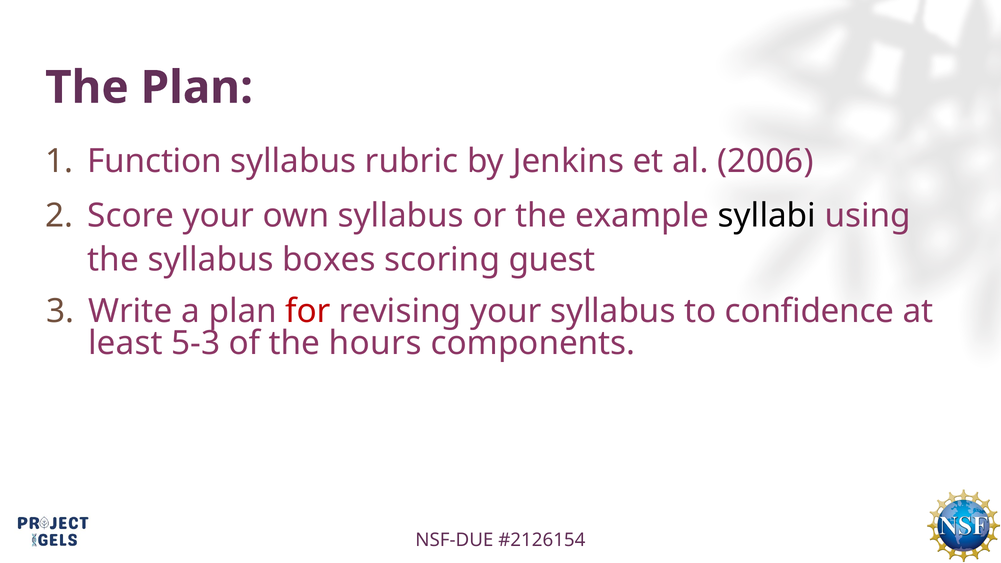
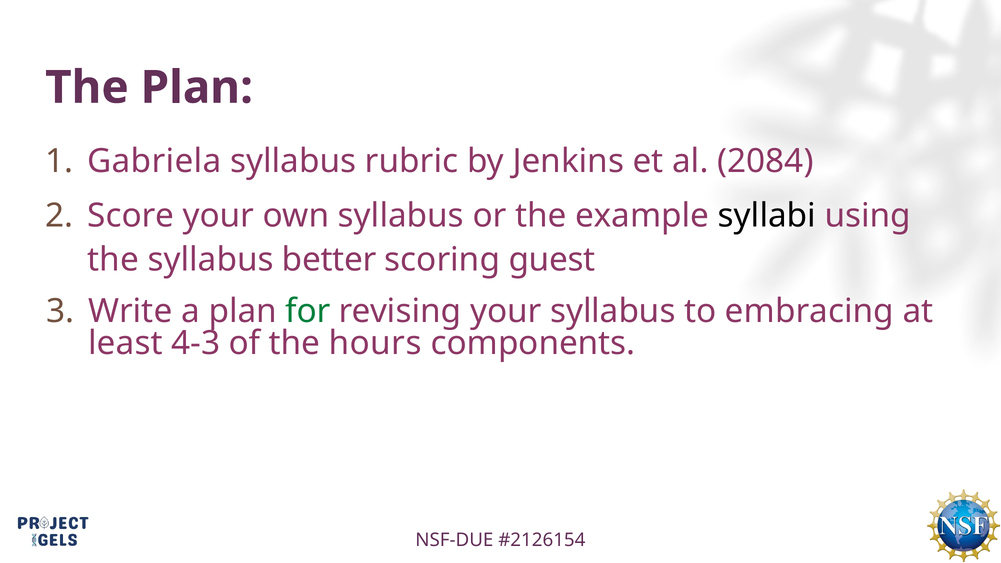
Function: Function -> Gabriela (154, 161)
2006: 2006 -> 2084 (765, 161)
boxes: boxes -> better (329, 260)
for colour: red -> green (308, 311)
confidence: confidence -> embracing (809, 311)
5-3: 5-3 -> 4-3 (196, 343)
